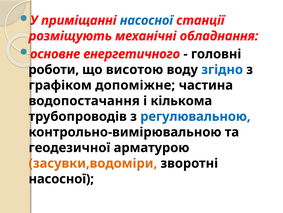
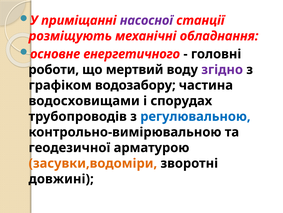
насосної colour: blue -> purple (146, 20)
висотою: висотою -> мертвий (135, 69)
згідно colour: blue -> purple (222, 69)
допоміжне: допоміжне -> водозабору (135, 85)
водопостачання: водопостачання -> водосховищами (84, 101)
кількома: кількома -> спорудах (181, 101)
насосної: насосної -> довжині (61, 178)
